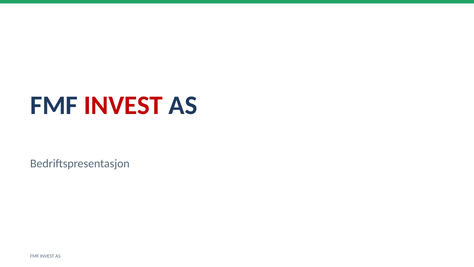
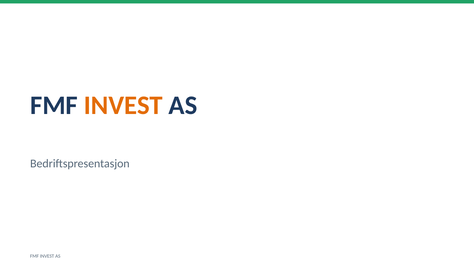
INVEST colour: red -> orange (123, 105)
